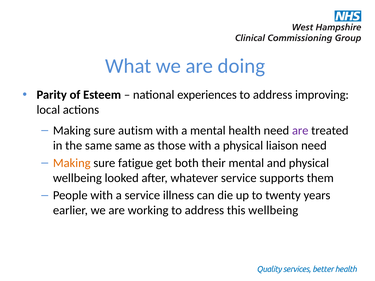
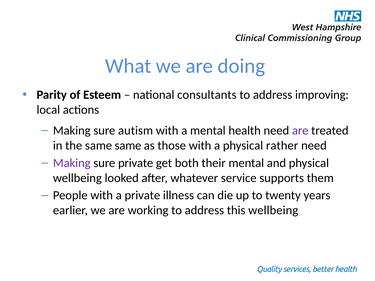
experiences: experiences -> consultants (207, 95)
liaison: liaison -> rather (282, 146)
Making colour: orange -> purple (72, 163)
sure fatigue: fatigue -> private (136, 163)
a service: service -> private (142, 196)
